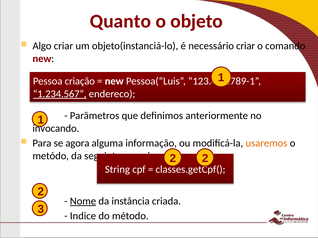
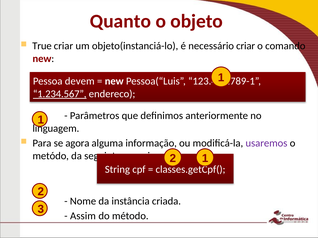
Algo: Algo -> True (42, 46)
criação: criação -> devem (80, 81)
invocando: invocando -> linguagem (56, 129)
usaremos colour: orange -> purple (266, 143)
2: 2 -> 1 (205, 159)
Nome underline: present -> none (83, 201)
Indice: Indice -> Assim (83, 216)
